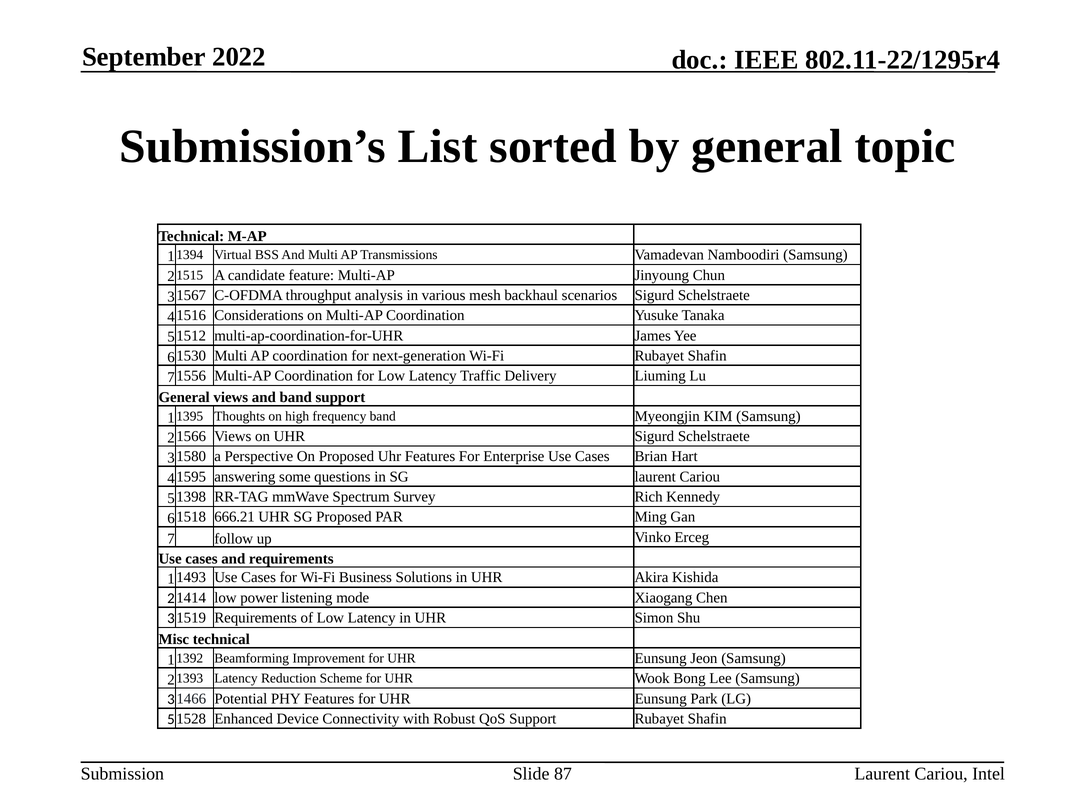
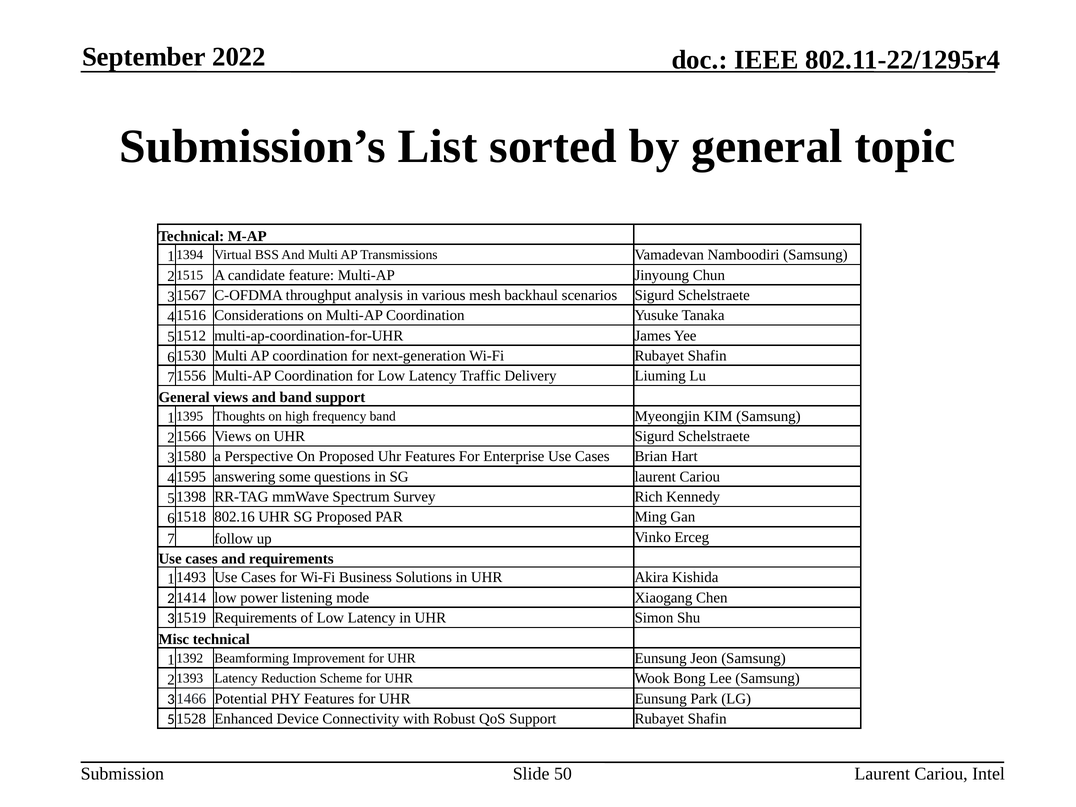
666.21: 666.21 -> 802.16 (235, 517)
87: 87 -> 50 (563, 774)
